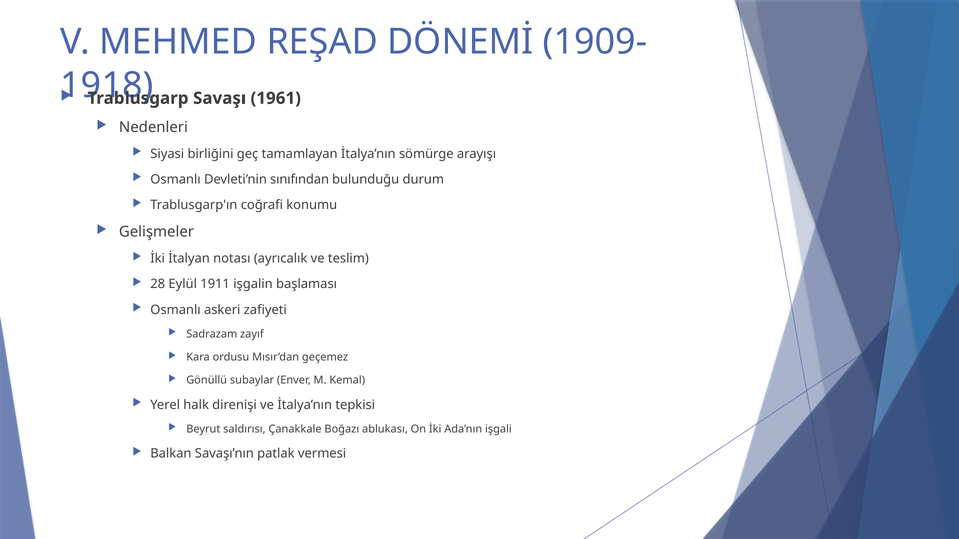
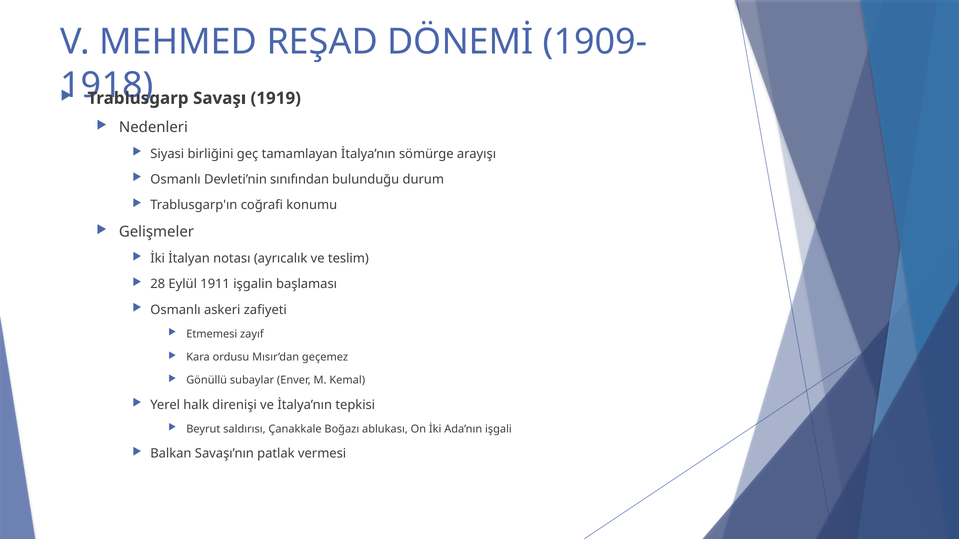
1961: 1961 -> 1919 (276, 98)
Sadrazam: Sadrazam -> Etmemesi (212, 334)
